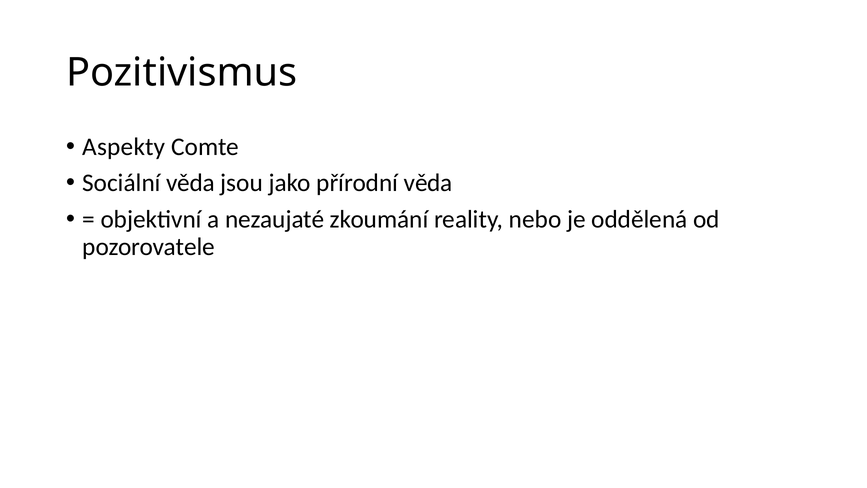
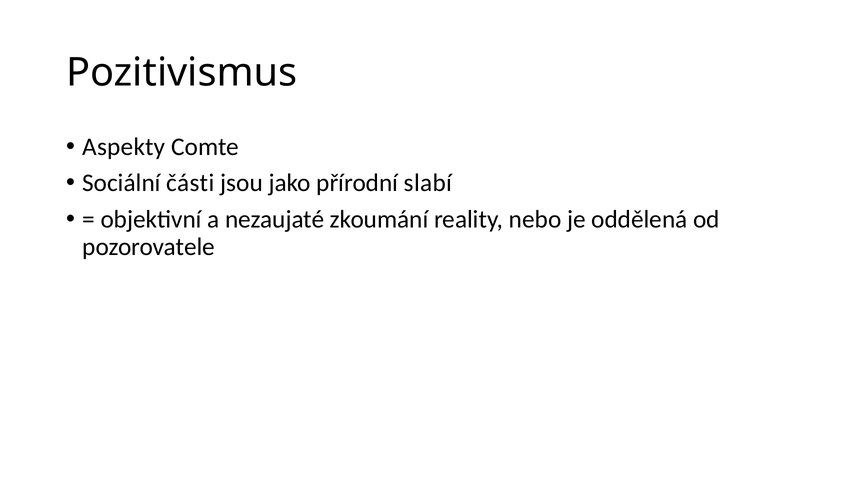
Sociální věda: věda -> části (190, 183)
přírodní věda: věda -> slabí (428, 183)
